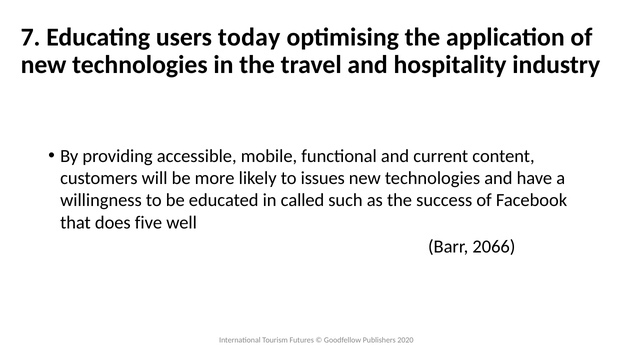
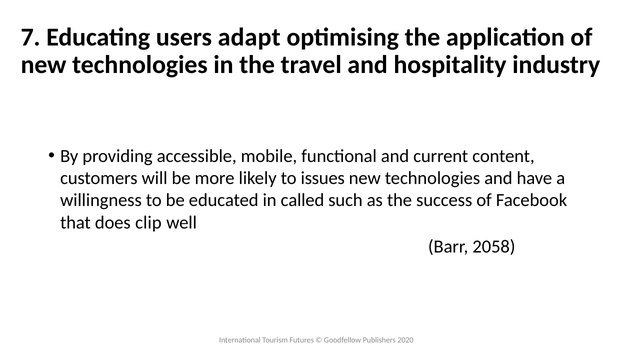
today: today -> adapt (249, 37)
five: five -> clip (148, 222)
2066: 2066 -> 2058 (494, 247)
